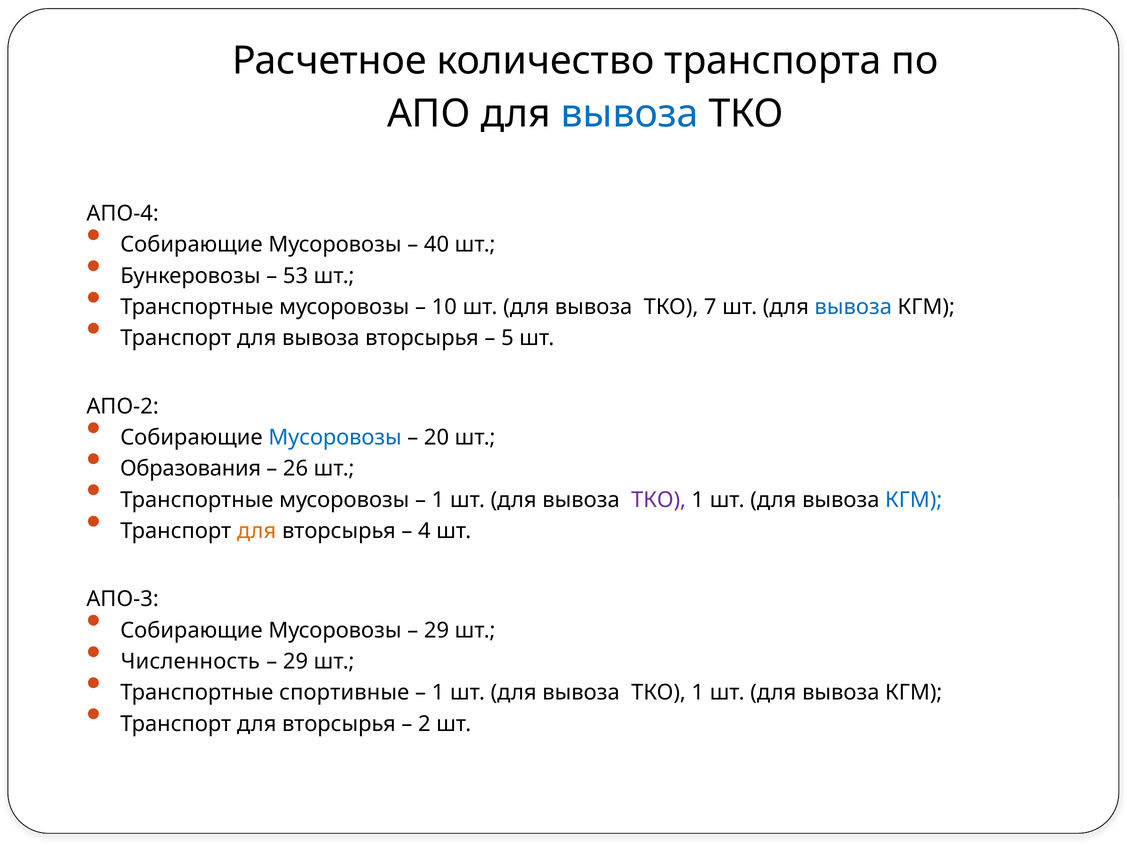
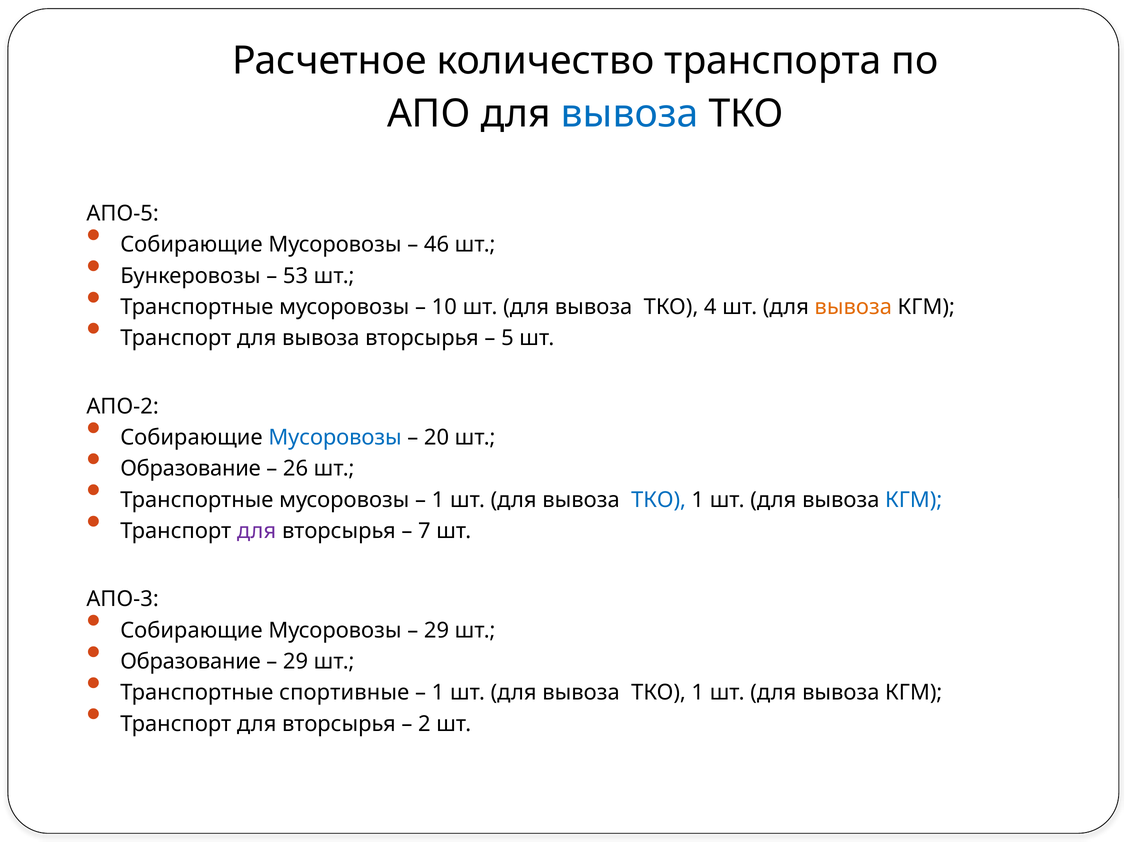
АПО-4: АПО-4 -> АПО-5 (123, 214)
40: 40 -> 46 (437, 245)
7: 7 -> 4 (710, 307)
вывоза colour: blue -> orange (853, 307)
Образования: Образования -> Образование (191, 469)
ТКО colour: purple -> blue (659, 500)
для colour: orange -> purple (257, 531)
4: 4 -> 7 (424, 531)
Численность: Численность -> Образование (191, 662)
